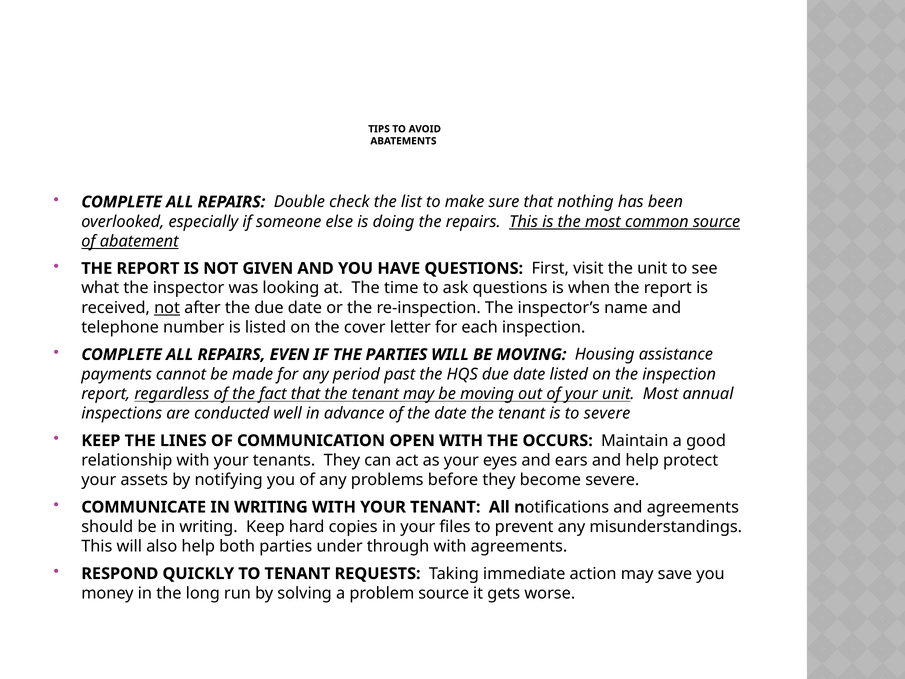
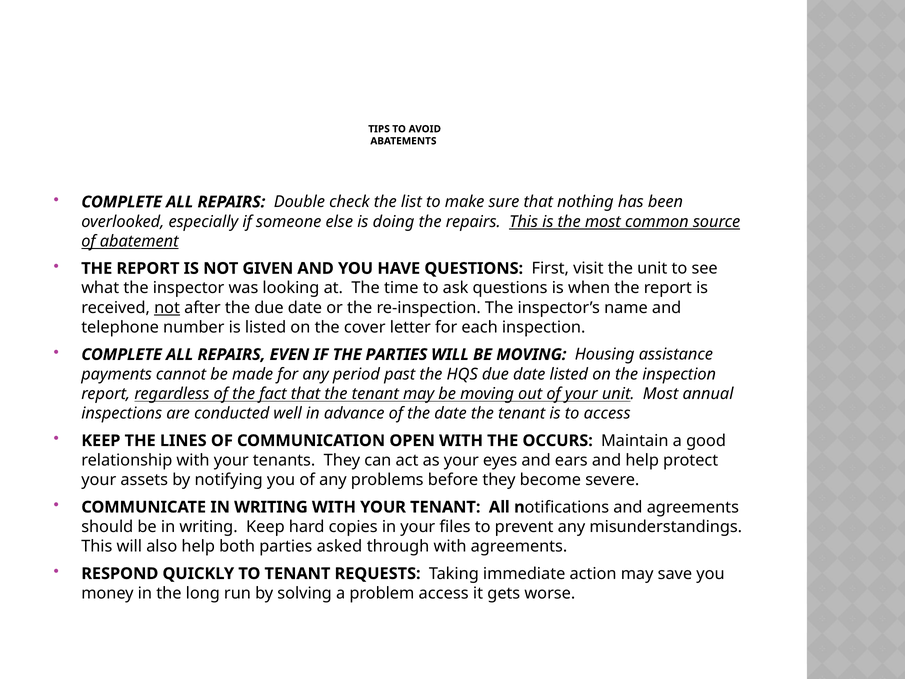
to severe: severe -> access (607, 413)
under: under -> asked (339, 546)
problem source: source -> access (444, 593)
